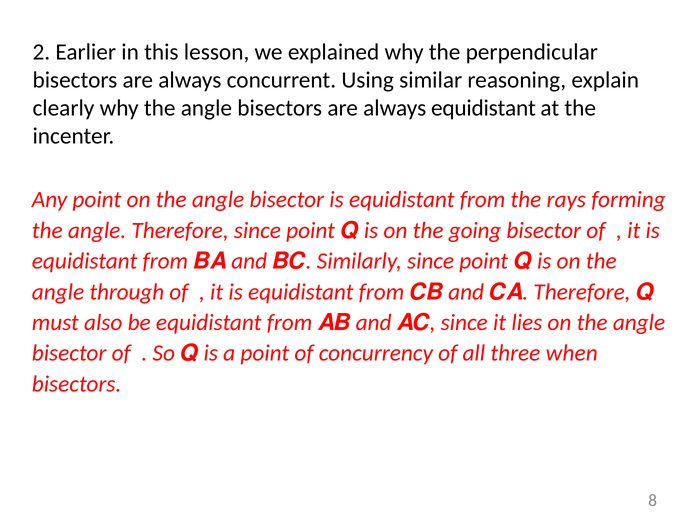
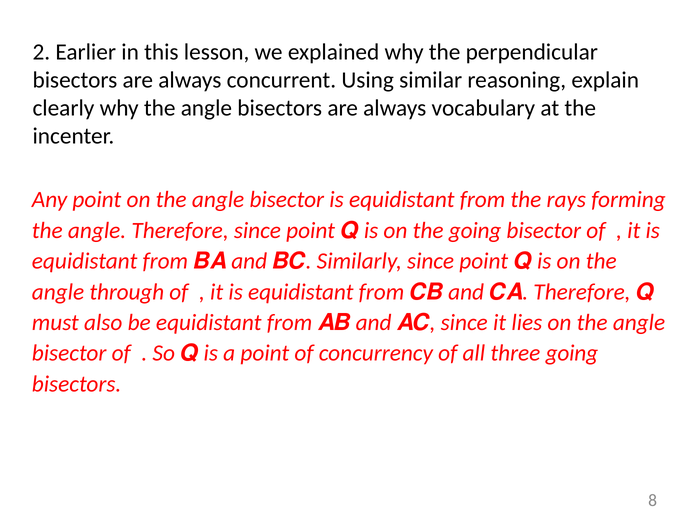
always equidistant: equidistant -> vocabulary (483, 108)
three when: when -> going (572, 353)
